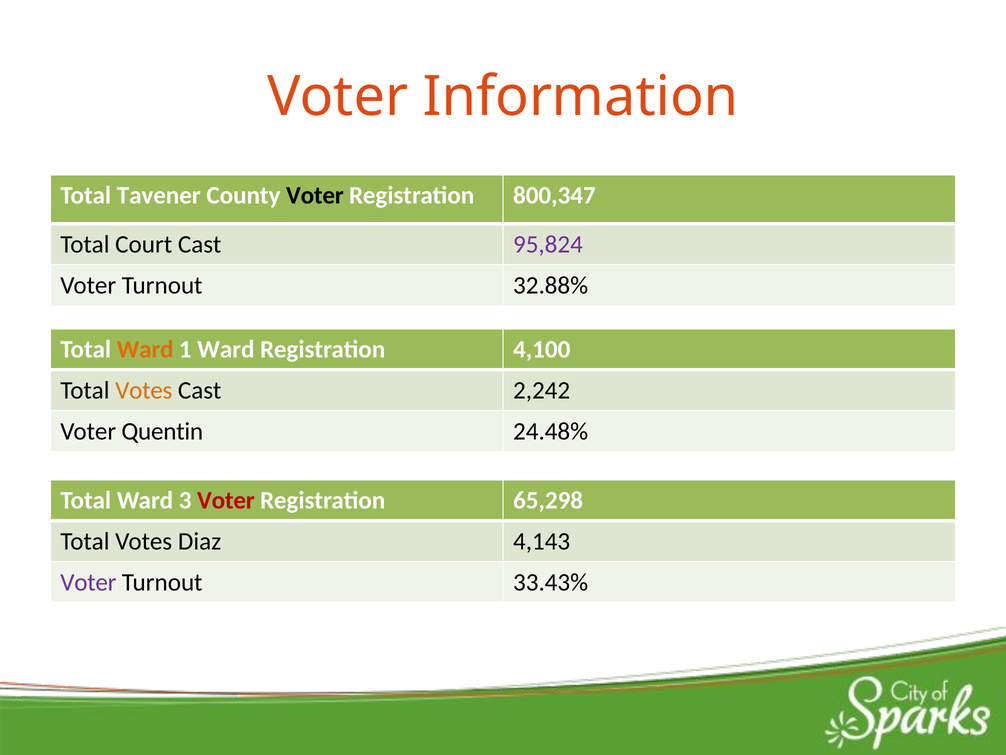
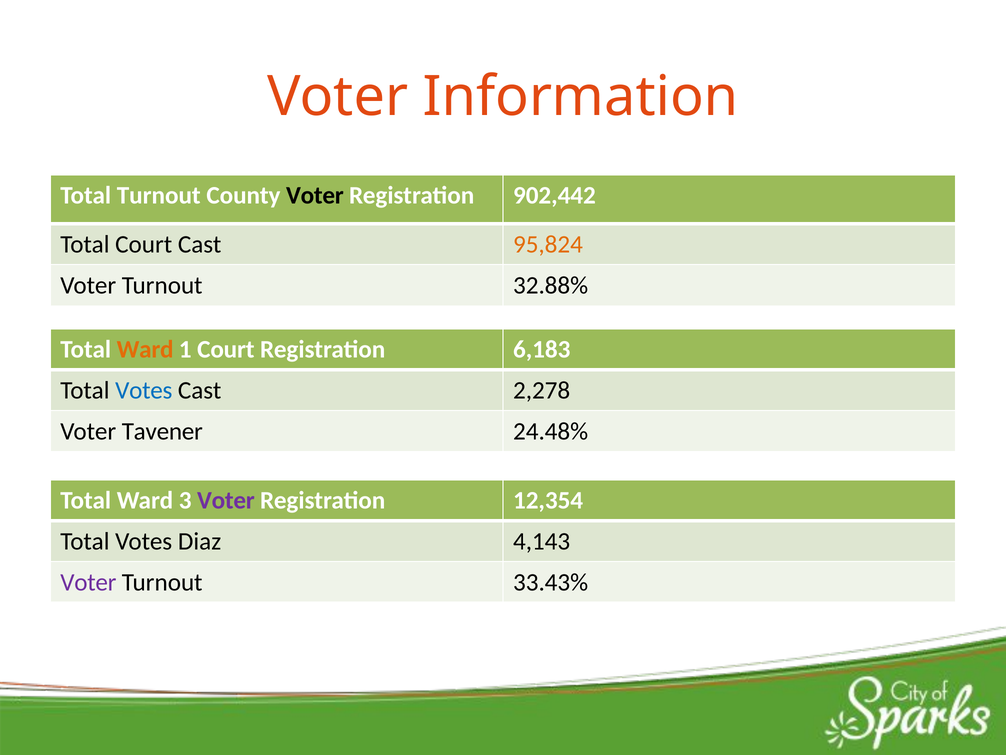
Total Tavener: Tavener -> Turnout (159, 195)
800,347: 800,347 -> 902,442 (554, 195)
95,824 colour: purple -> orange (548, 244)
1 Ward: Ward -> Court (226, 349)
4,100: 4,100 -> 6,183 (542, 349)
Votes colour: orange -> blue (144, 390)
2,242: 2,242 -> 2,278 (542, 390)
Quentin: Quentin -> Tavener (162, 431)
Voter colour: red -> purple (226, 500)
65,298: 65,298 -> 12,354 (548, 500)
